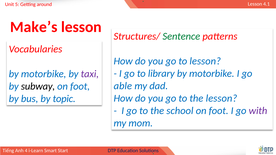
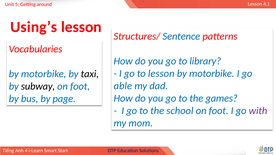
Make’s: Make’s -> Using’s (34, 27)
Sentence colour: green -> blue (181, 36)
to lesson: lesson -> library (205, 61)
to library: library -> lesson (161, 74)
taxi colour: purple -> black (90, 74)
the lesson: lesson -> games (222, 98)
topic: topic -> page (64, 99)
